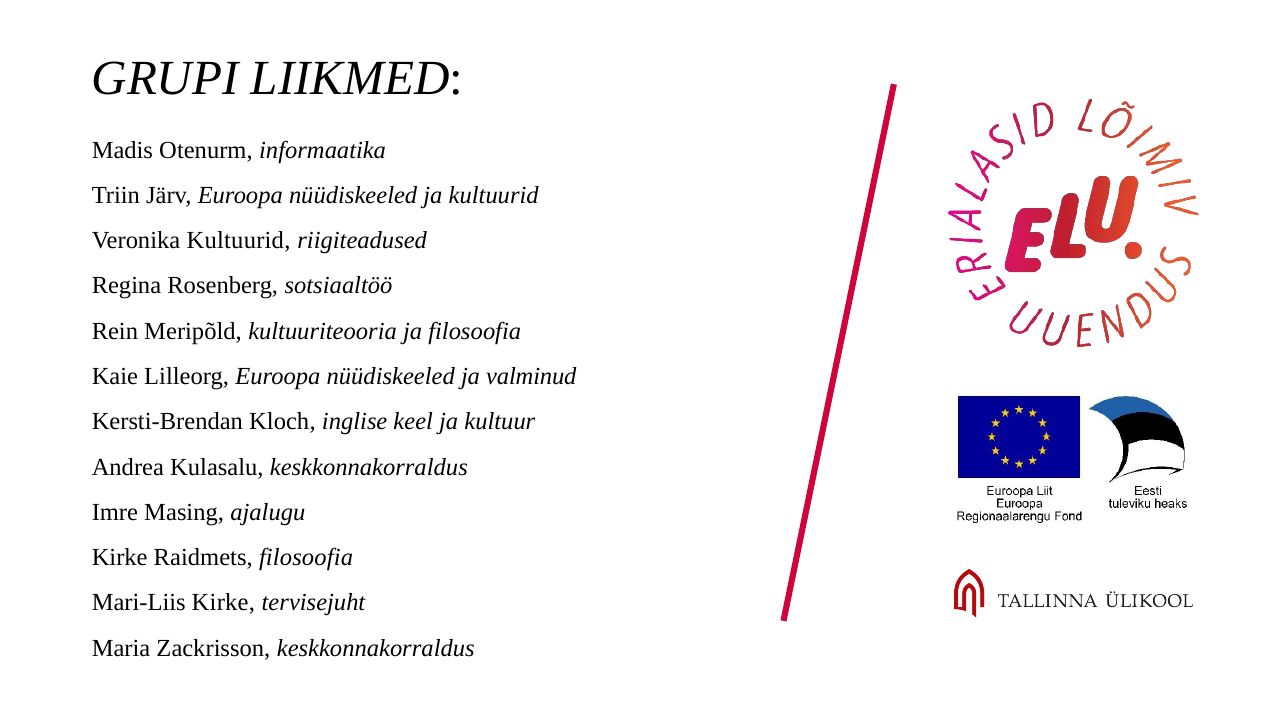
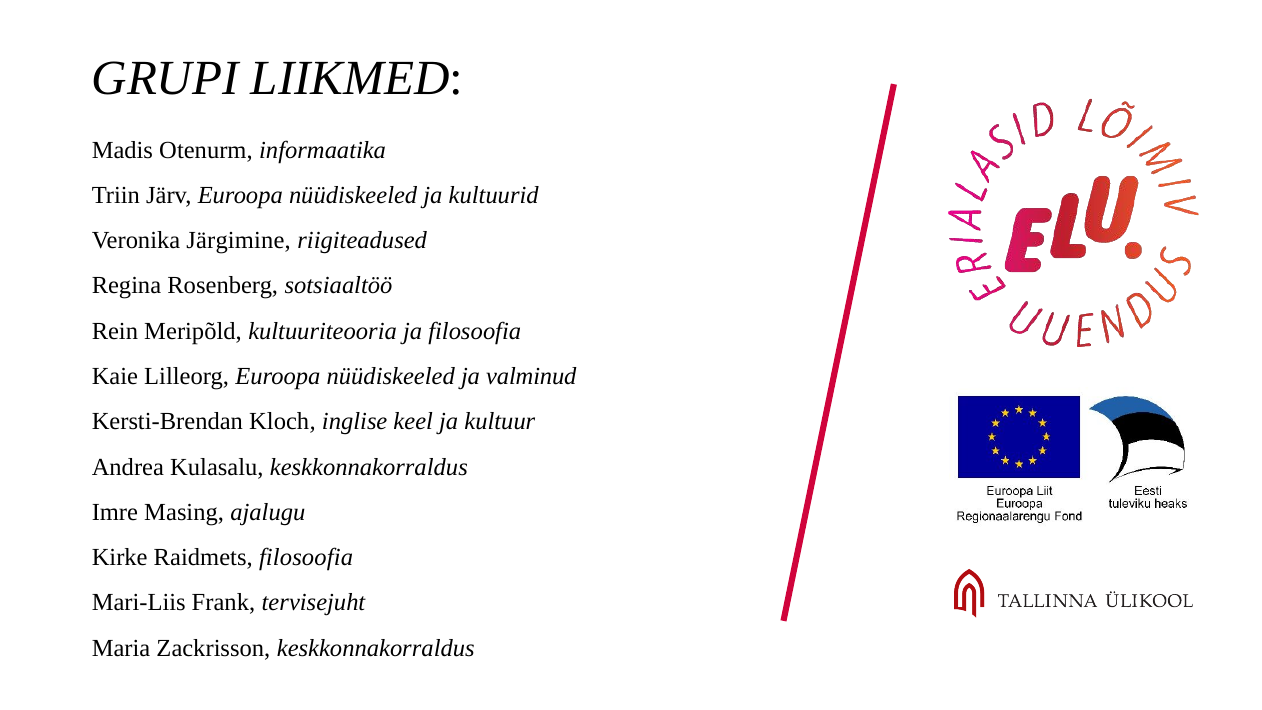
Veronika Kultuurid: Kultuurid -> Järgimine (239, 241)
Mari-Liis Kirke: Kirke -> Frank (223, 603)
